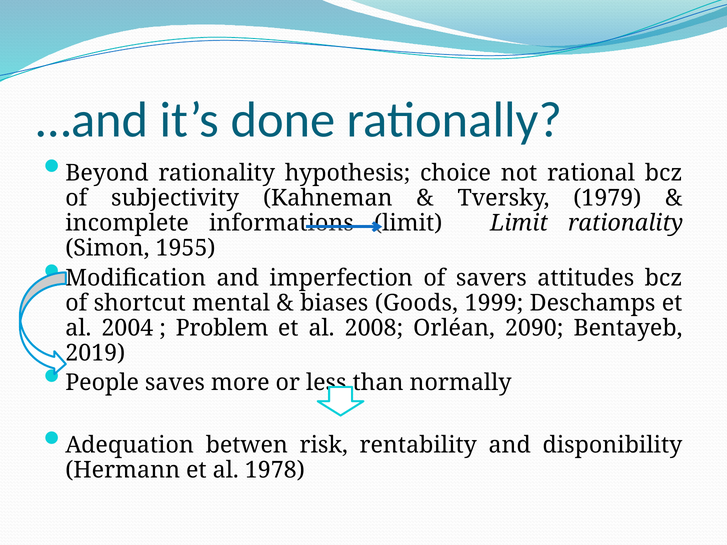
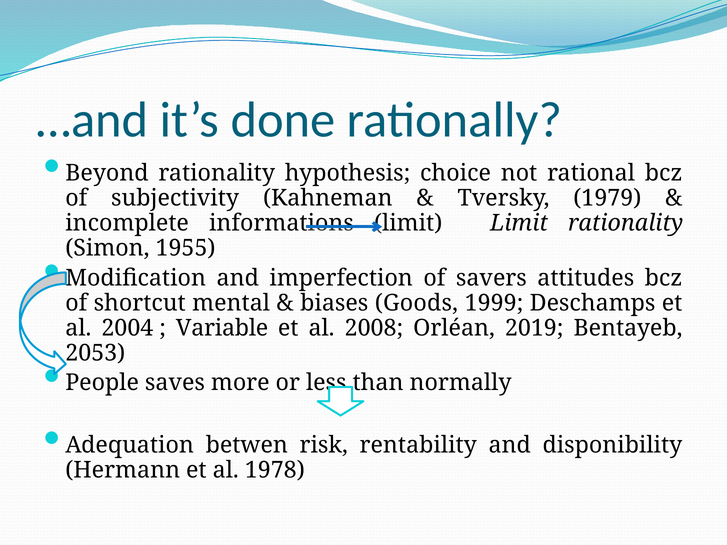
Problem: Problem -> Variable (222, 328)
2090: 2090 -> 2019 (534, 328)
2019: 2019 -> 2053 (95, 353)
